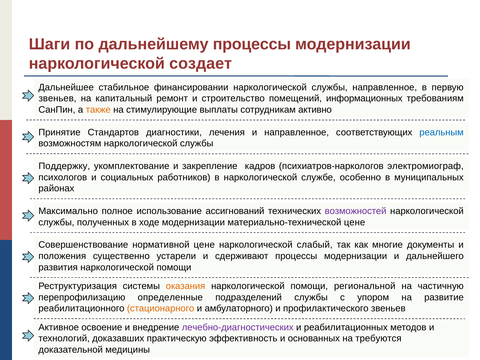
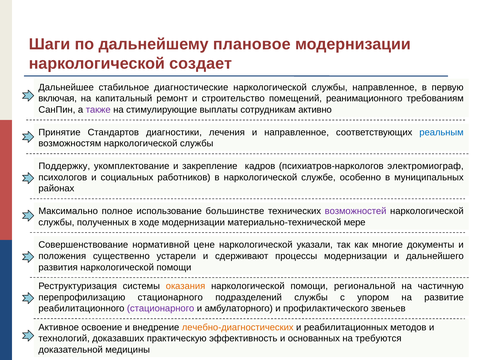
дальнейшему процессы: процессы -> плановое (252, 44)
финансировании: финансировании -> диагностические (191, 87)
звеньев: звеньев -> включая (58, 99)
информационных: информационных -> реанимационного (364, 99)
также colour: orange -> purple (98, 110)
ассигнований: ассигнований -> большинстве (235, 211)
материально-технической цене: цене -> мере (355, 222)
слабый: слабый -> указали (315, 245)
перепрофилизацию определенные: определенные -> стационарного (170, 297)
стационарного colour: orange -> purple (161, 309)
лечебно-диагностических colour: purple -> orange (238, 327)
